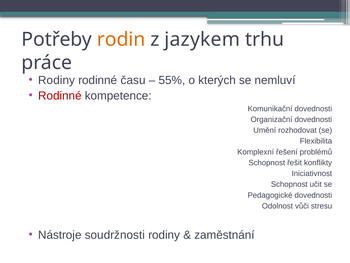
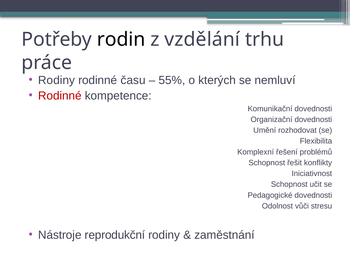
rodin colour: orange -> black (121, 39)
jazykem: jazykem -> vzdělání (202, 39)
soudržnosti: soudržnosti -> reprodukční (115, 234)
